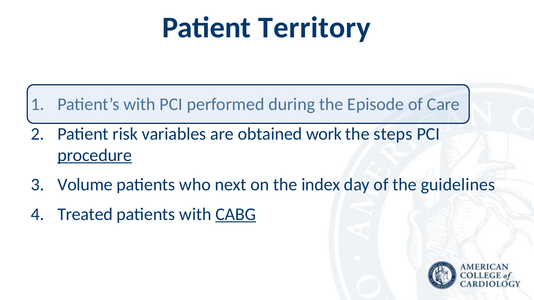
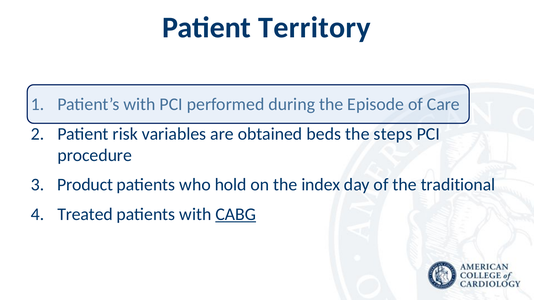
work: work -> beds (324, 134)
procedure underline: present -> none (95, 155)
Volume: Volume -> Product (85, 185)
next: next -> hold (231, 185)
guidelines: guidelines -> traditional (458, 185)
